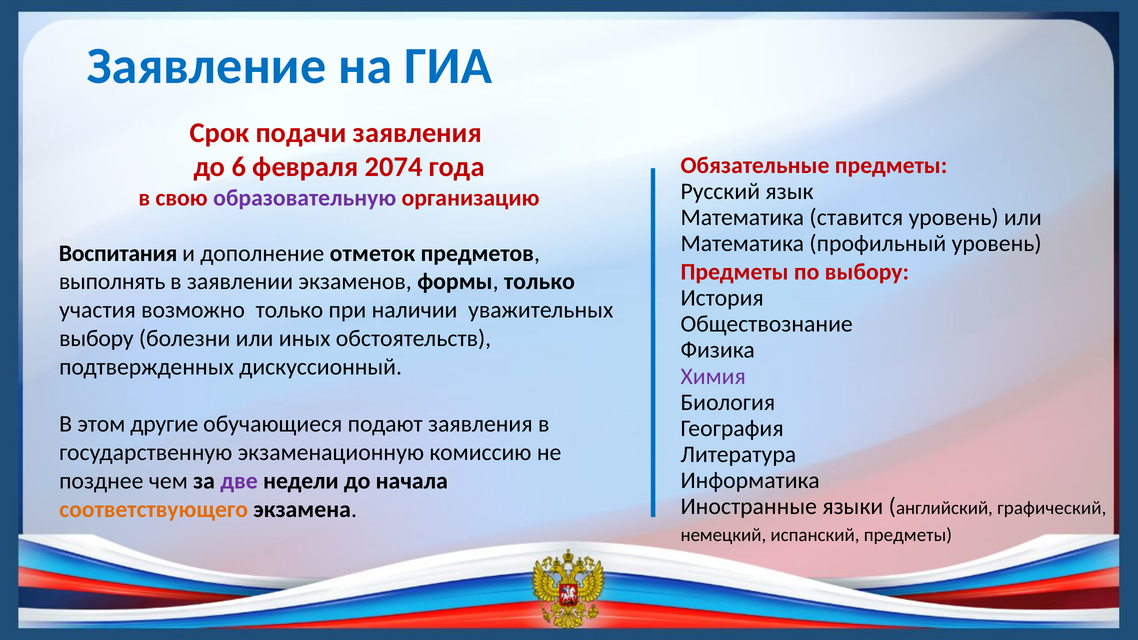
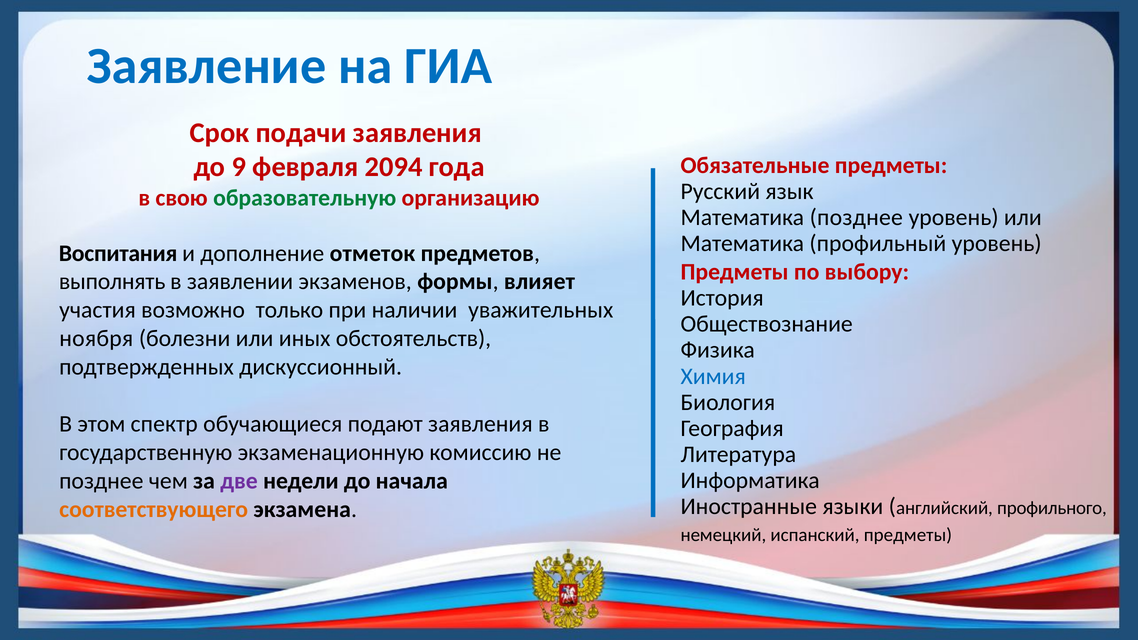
6: 6 -> 9 (239, 167)
2074: 2074 -> 2094 (394, 167)
образовательную colour: purple -> green (305, 198)
Математика ставится: ставится -> позднее (856, 217)
формы только: только -> влияет (539, 282)
выбору: выбору -> ноября (96, 339)
Химия colour: purple -> blue (713, 376)
другие: другие -> спектр (164, 424)
графический: графический -> профильного (1052, 508)
